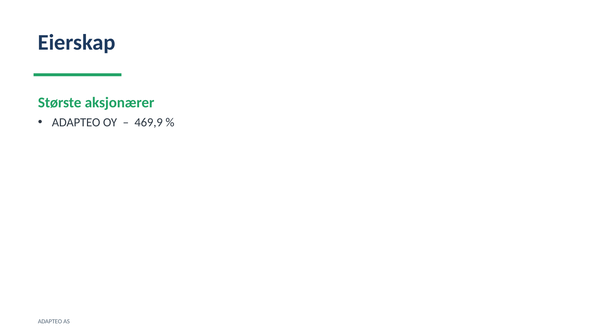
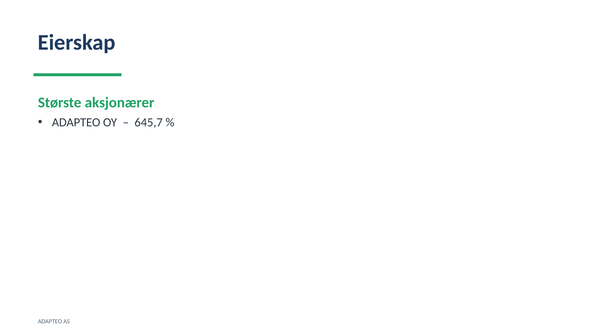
469,9: 469,9 -> 645,7 (149, 123)
